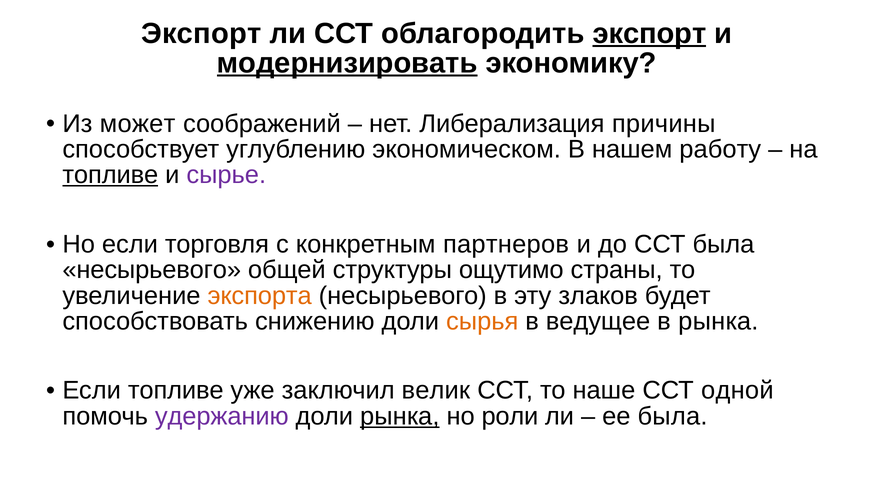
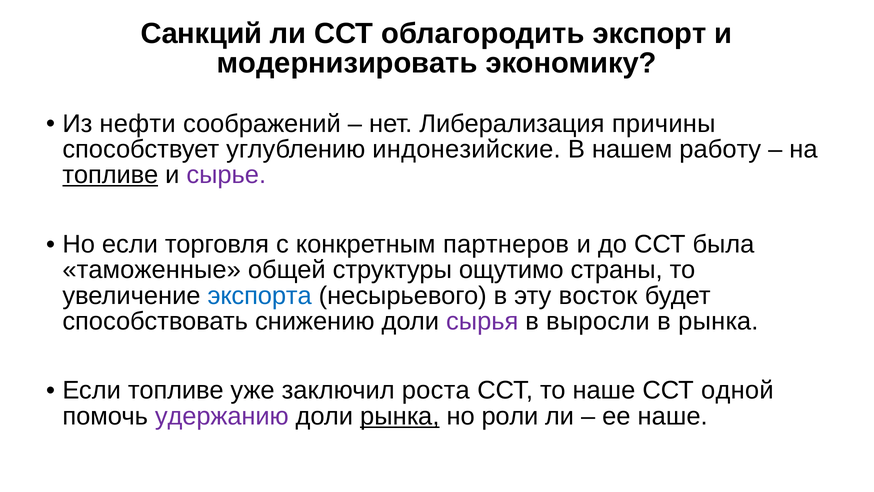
Экспорт: Экспорт -> Санкций (201, 34)
экспорт underline: present -> none (649, 34)
модернизировать underline: present -> none (347, 63)
может: может -> нефти (138, 124)
экономическом: экономическом -> индонезийские (467, 149)
несырьевого: несырьевого -> таможенные (152, 270)
экспорта colour: orange -> blue (260, 295)
злаков: злаков -> восток (598, 295)
сырья colour: orange -> purple (482, 321)
ведущее: ведущее -> выросли (598, 321)
велик: велик -> роста (436, 390)
ее была: была -> наше (673, 416)
